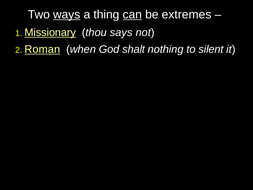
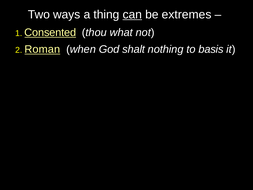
ways underline: present -> none (67, 15)
Missionary: Missionary -> Consented (50, 32)
says: says -> what (121, 32)
silent: silent -> basis (211, 49)
